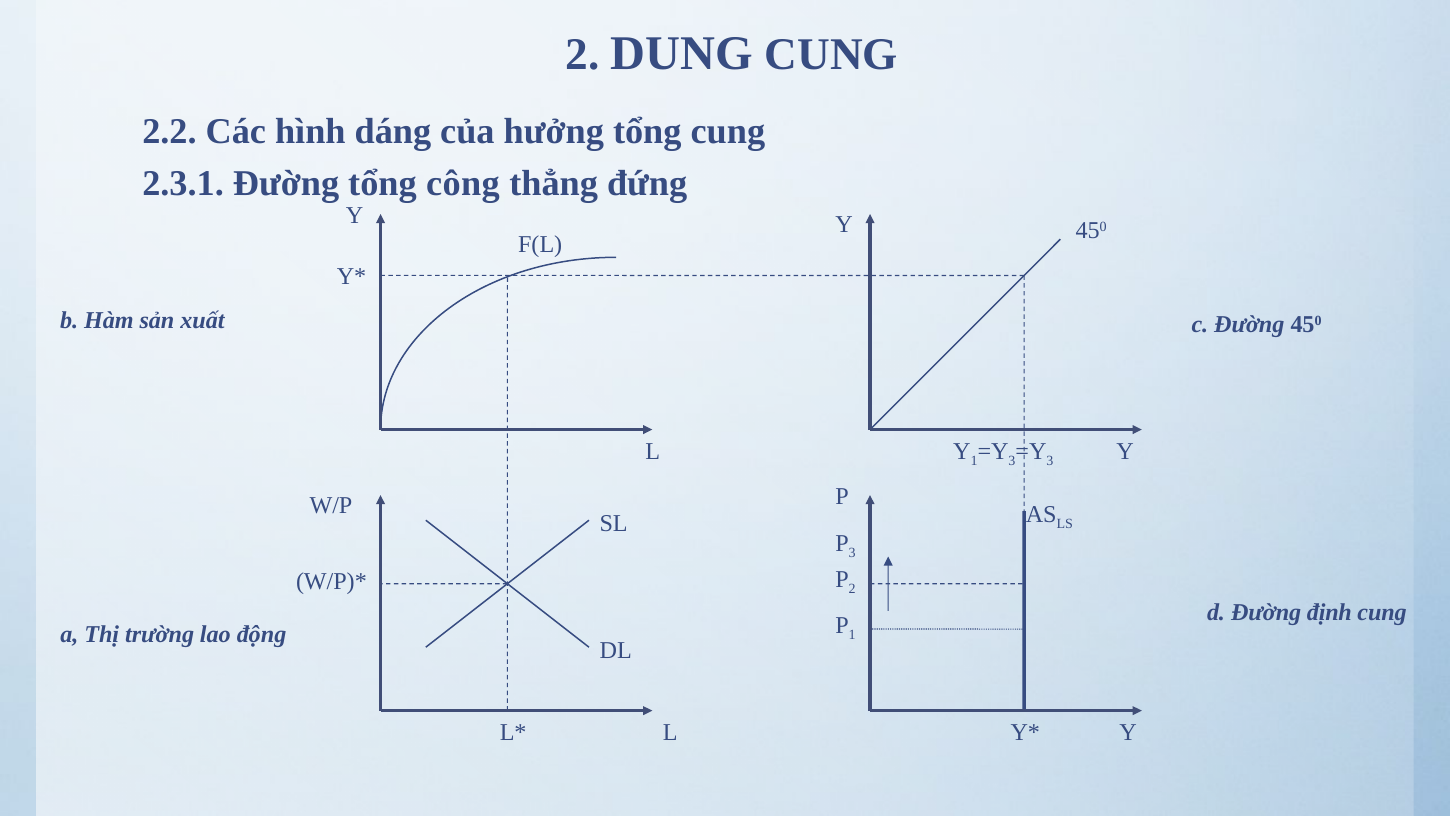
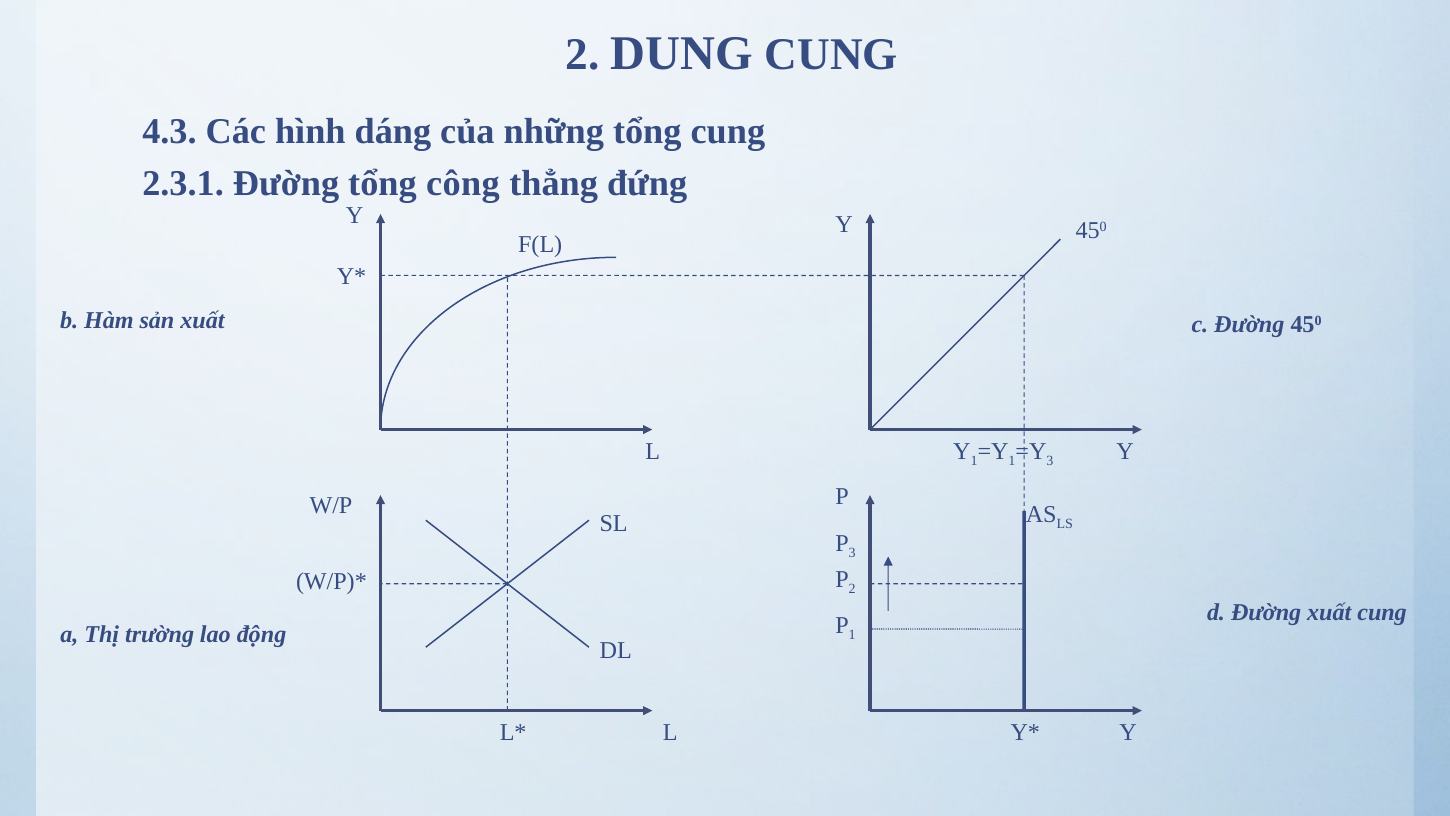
2.2: 2.2 -> 4.3 (169, 131)
hưởng: hưởng -> những (554, 131)
3: 3 -> 1 (1012, 460)
Đường định: định -> xuất (1329, 612)
